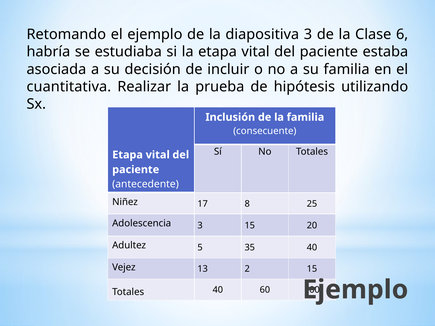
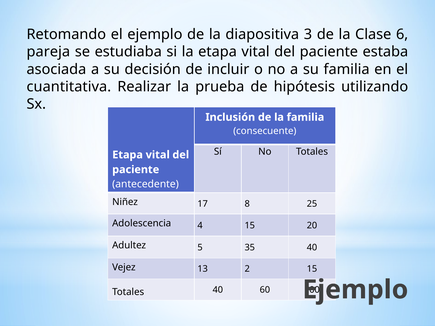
habría: habría -> pareja (48, 52)
Adolescencia 3: 3 -> 4 (200, 226)
